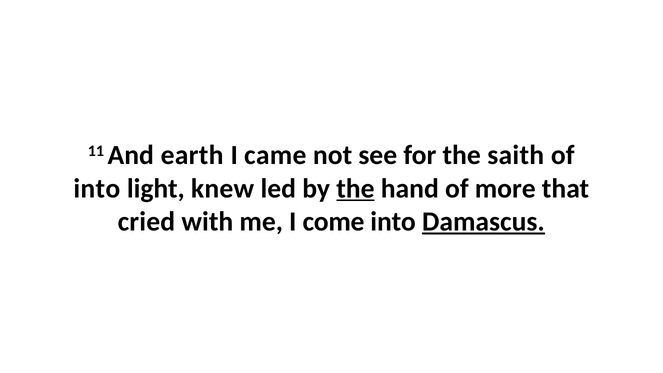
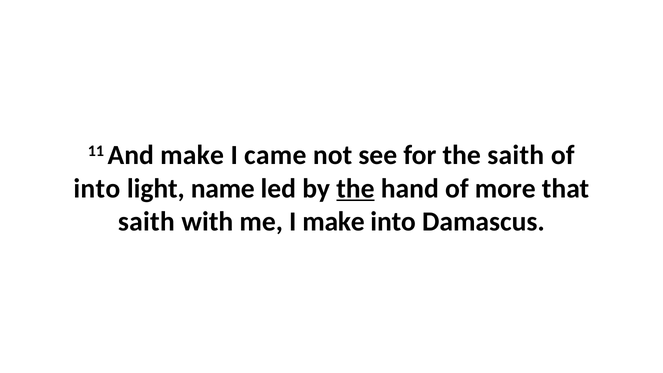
And earth: earth -> make (192, 155)
knew: knew -> name (223, 188)
cried: cried -> saith (146, 222)
I come: come -> make (334, 222)
Damascus underline: present -> none (483, 222)
